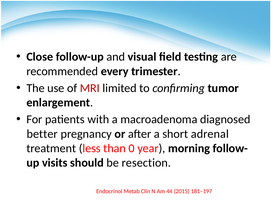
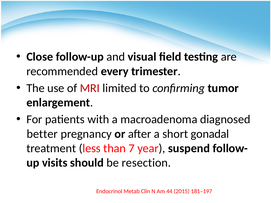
adrenal: adrenal -> gonadal (210, 134)
0: 0 -> 7 (132, 148)
morning: morning -> suspend (189, 148)
